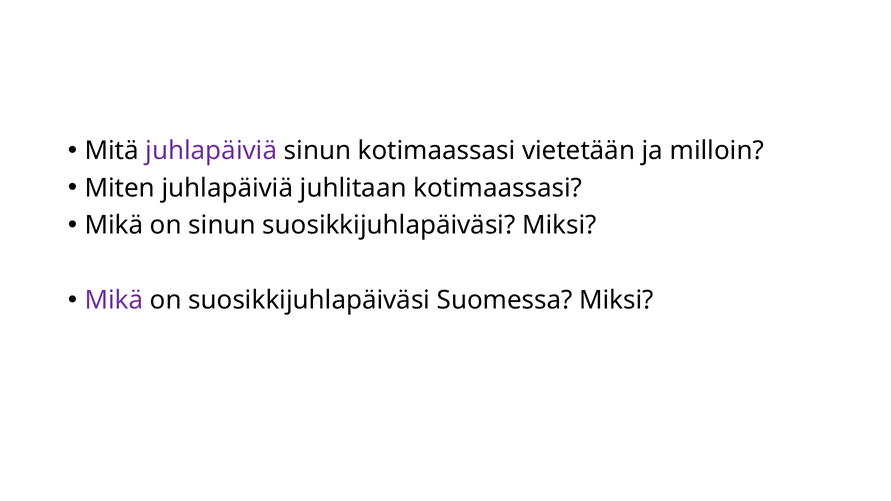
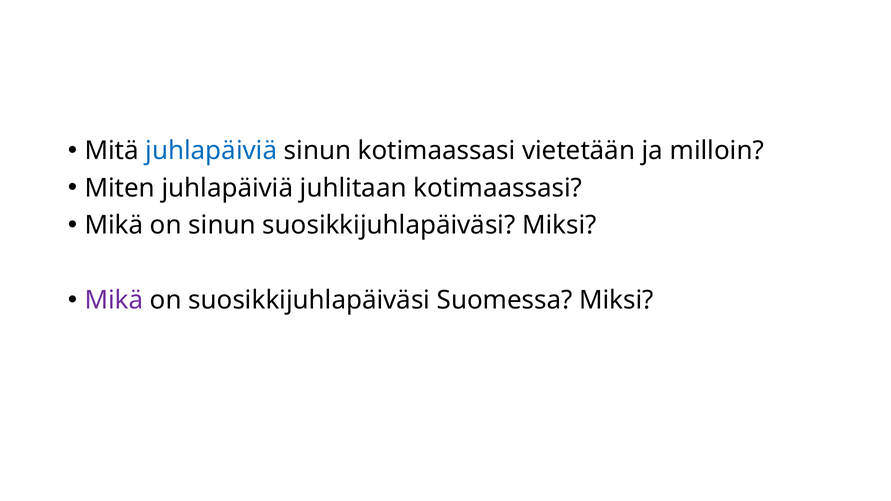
juhlapäiviä colour: purple -> blue (211, 151)
